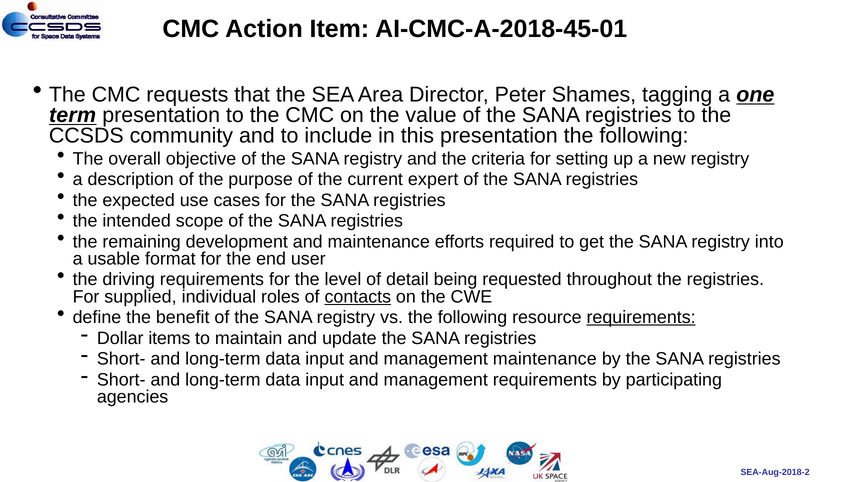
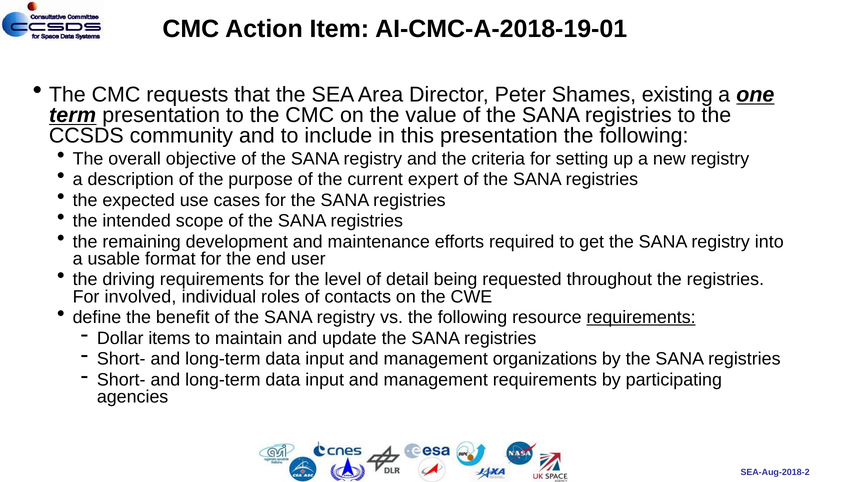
AI-CMC-A-2018-45-01: AI-CMC-A-2018-45-01 -> AI-CMC-A-2018-19-01 (501, 29)
tagging: tagging -> existing (677, 94)
supplied: supplied -> involved (140, 296)
contacts underline: present -> none (358, 296)
management maintenance: maintenance -> organizations (545, 359)
